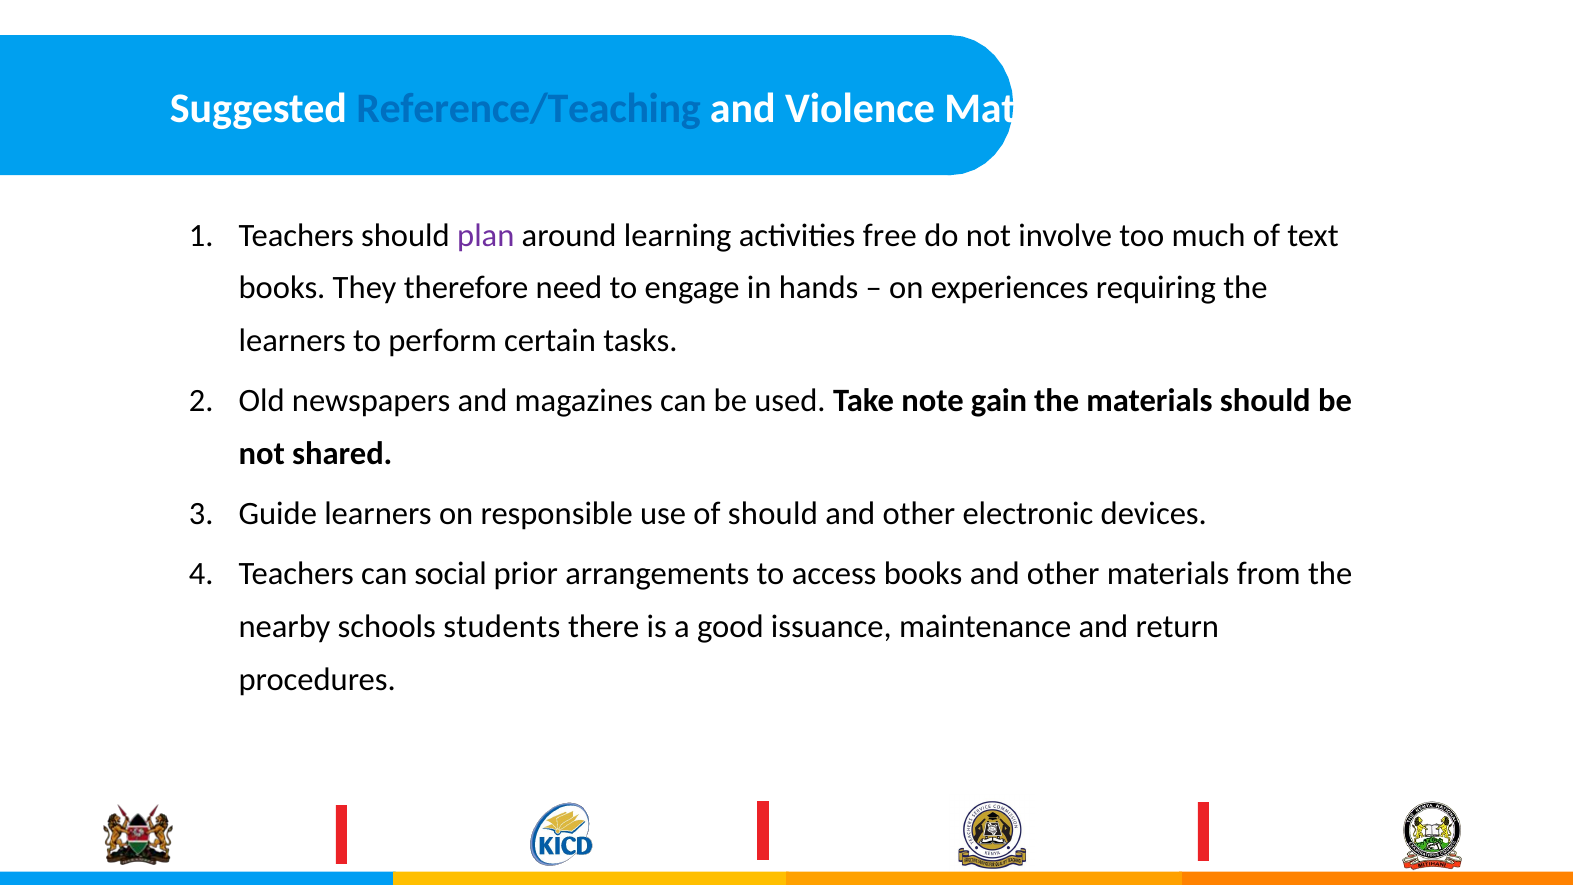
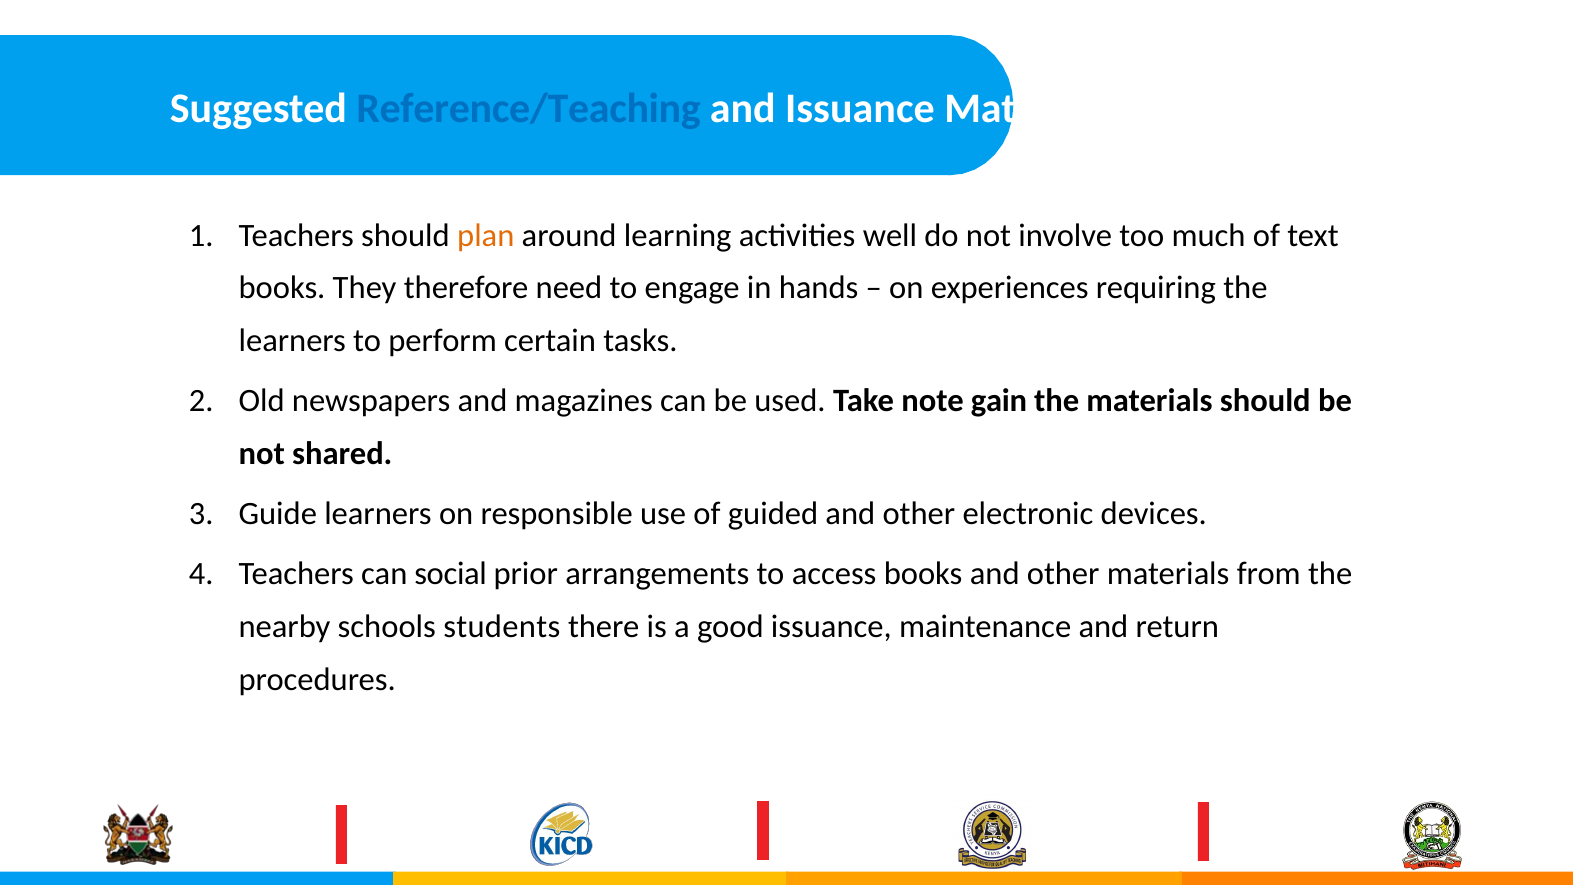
and Violence: Violence -> Issuance (860, 108)
plan colour: purple -> orange (486, 235)
free: free -> well (890, 235)
of should: should -> guided (773, 514)
